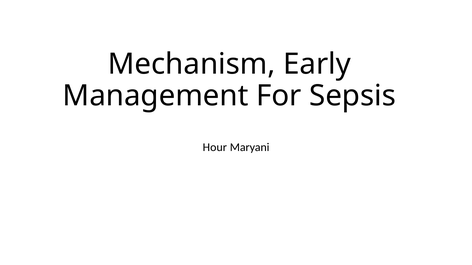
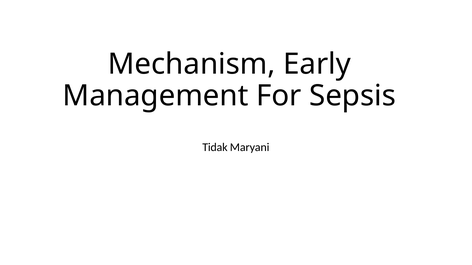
Hour: Hour -> Tidak (215, 148)
